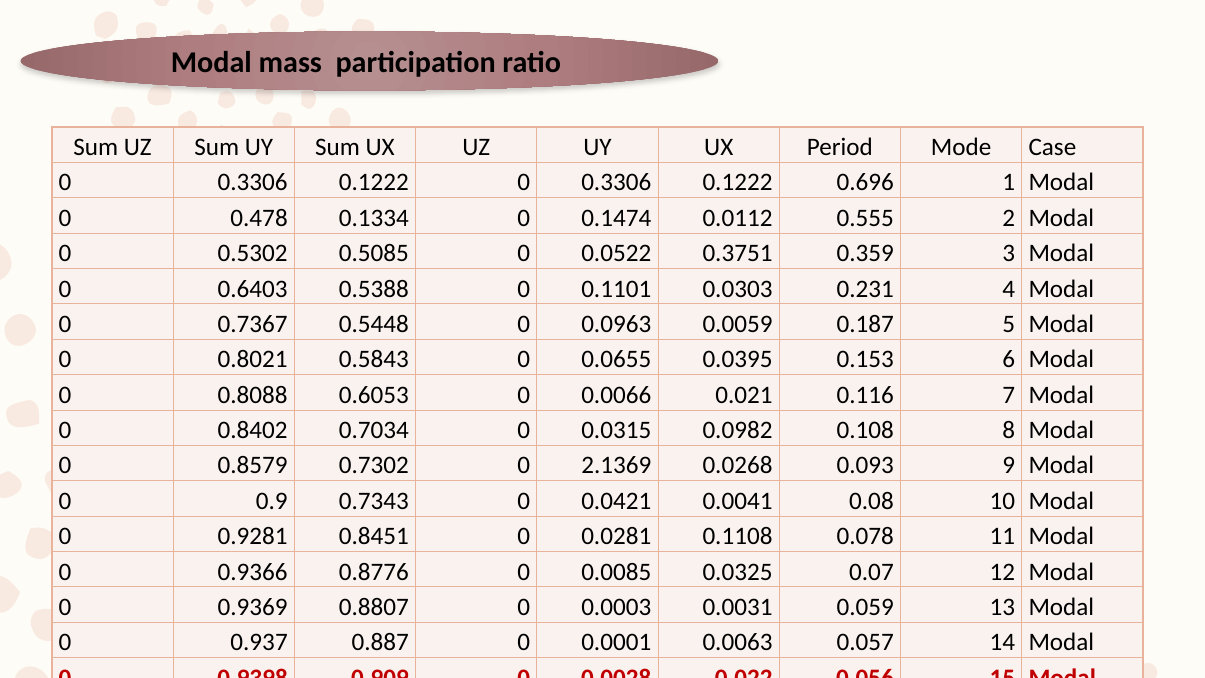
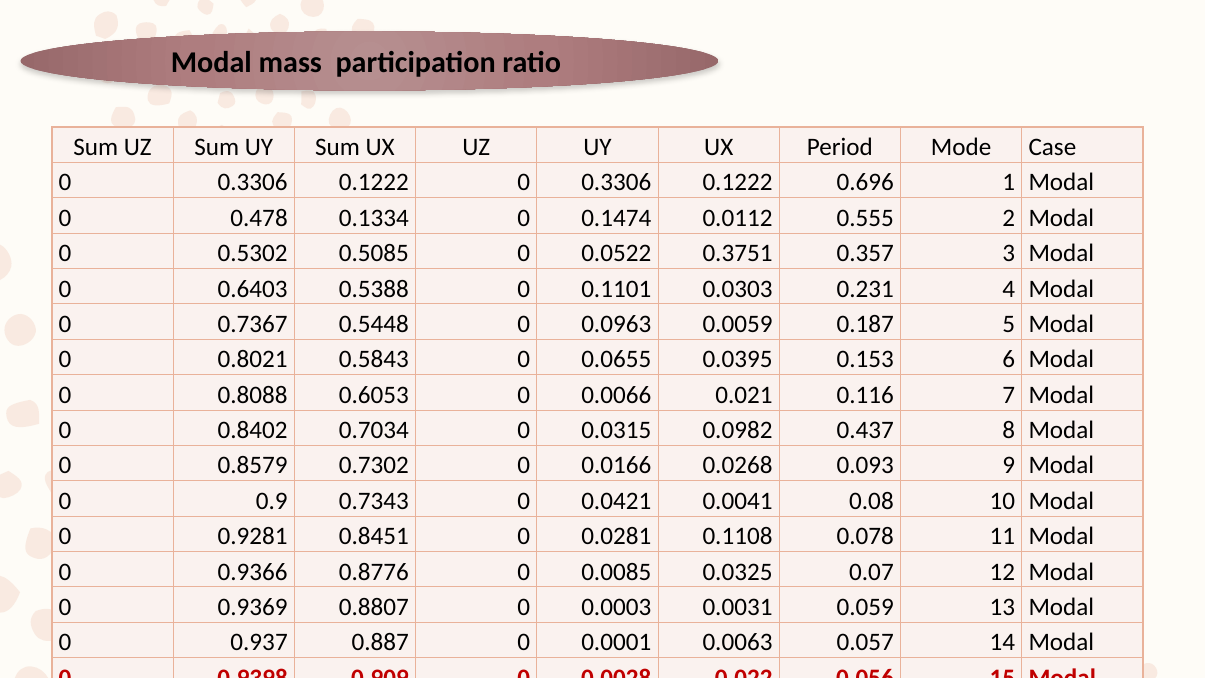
0.359: 0.359 -> 0.357 (865, 253)
0.108: 0.108 -> 0.437 (865, 430)
2.1369: 2.1369 -> 0.0166 (616, 466)
